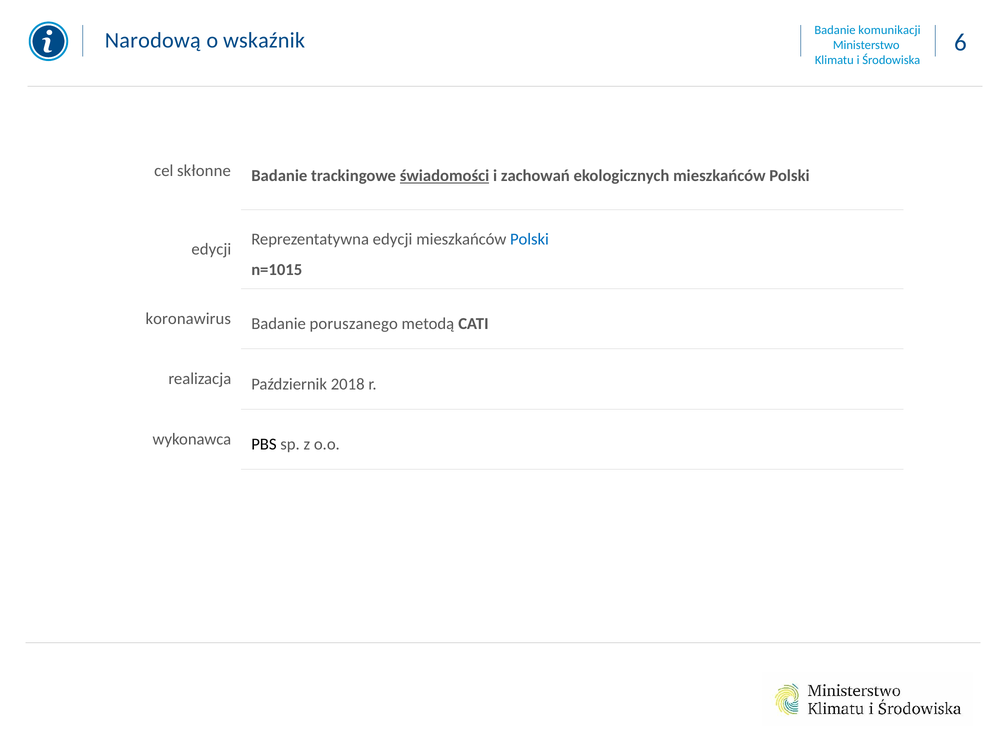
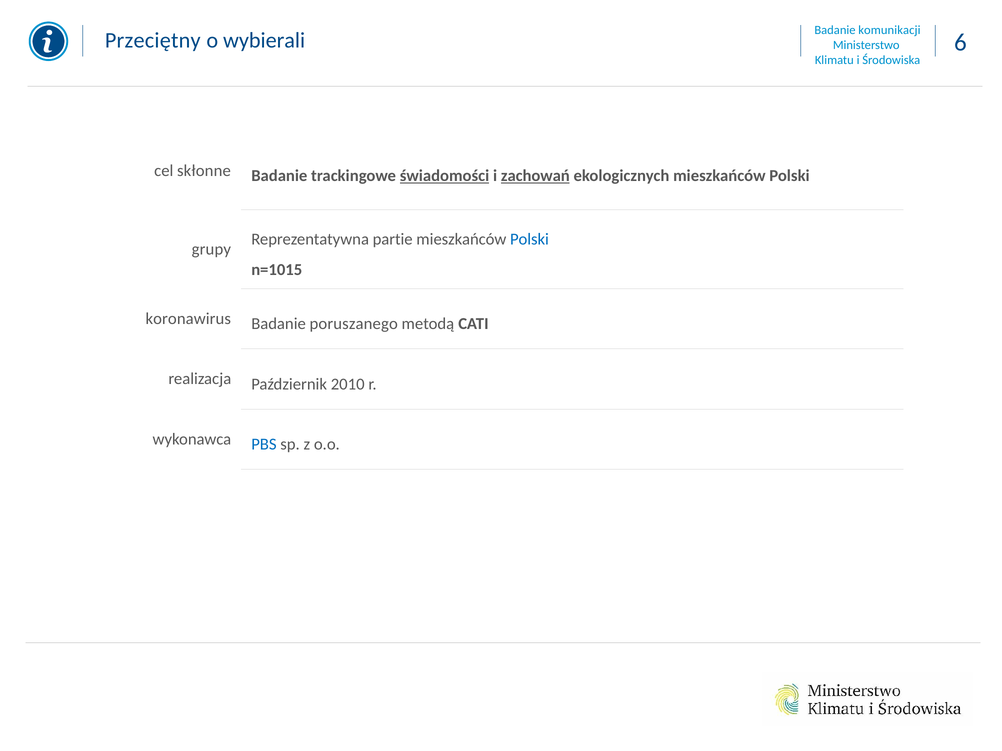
Narodową: Narodową -> Przeciętny (153, 40)
wskaźnik: wskaźnik -> wybierali (264, 40)
zachowań underline: none -> present (535, 176)
Reprezentatywna edycji: edycji -> partie (393, 239)
edycji: edycji -> grupy (211, 249)
2018: 2018 -> 2010 (348, 384)
PBS colour: black -> blue (264, 445)
